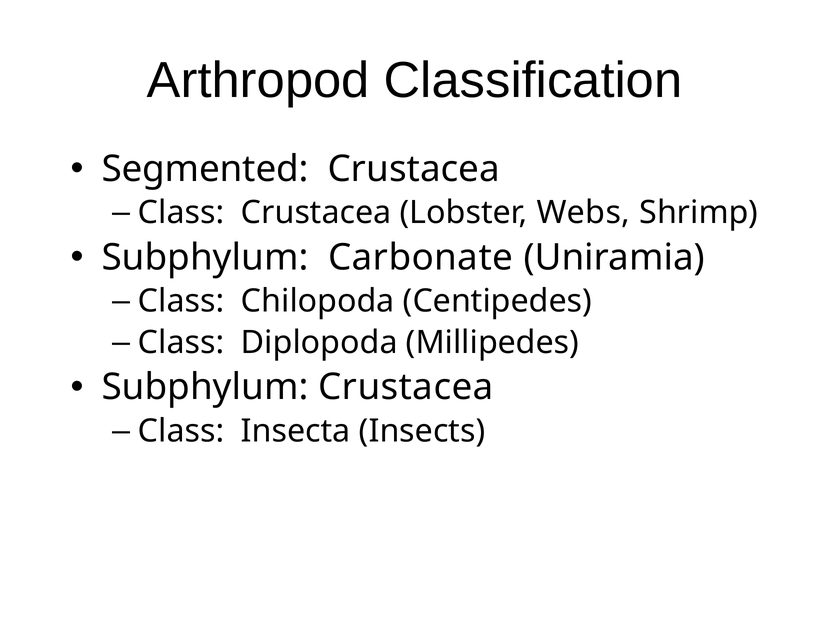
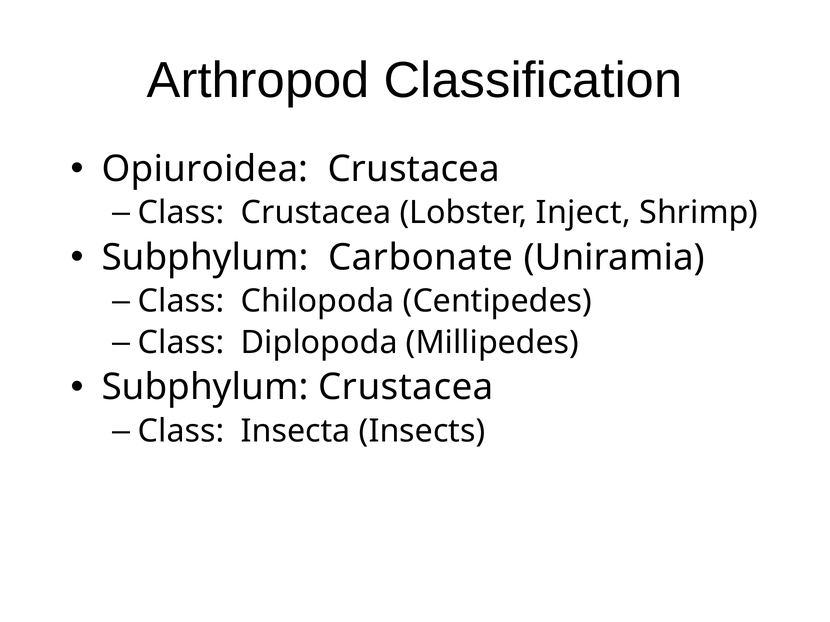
Segmented: Segmented -> Opiuroidea (205, 169)
Webs: Webs -> Inject (583, 213)
